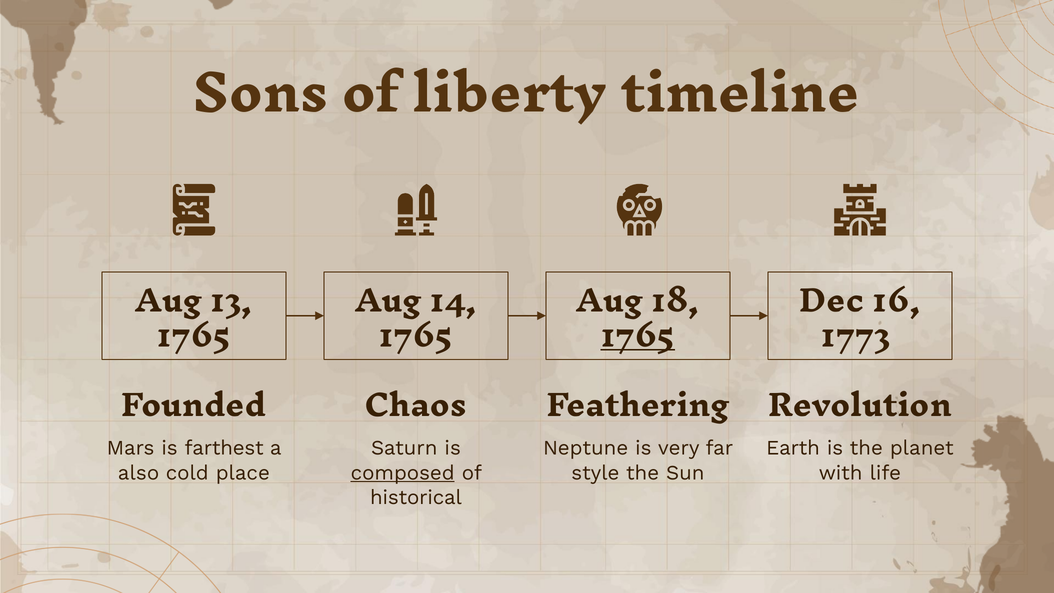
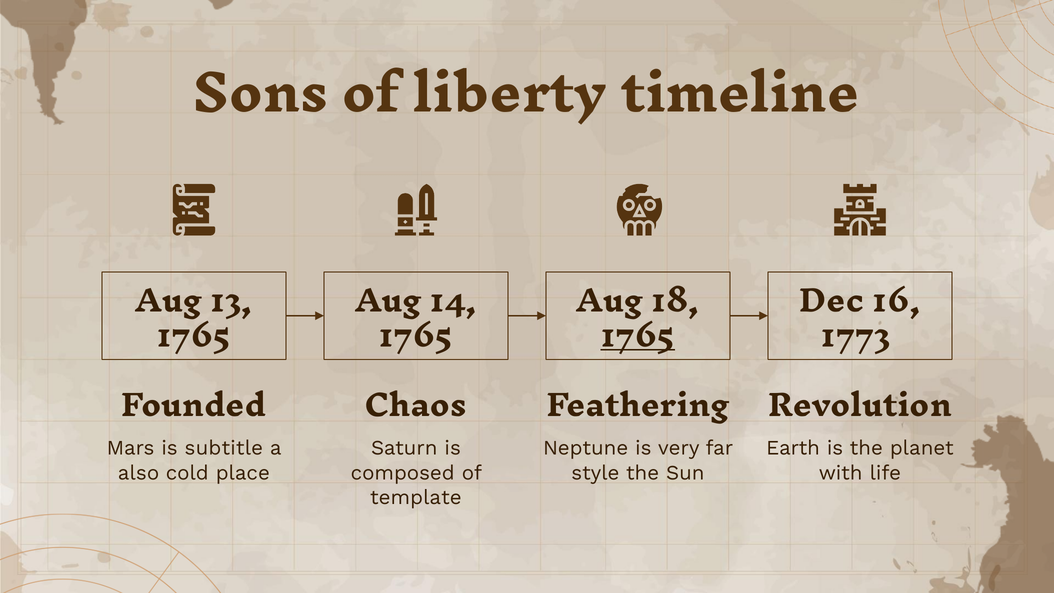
farthest: farthest -> subtitle (224, 448)
composed underline: present -> none (403, 473)
historical: historical -> template (416, 497)
